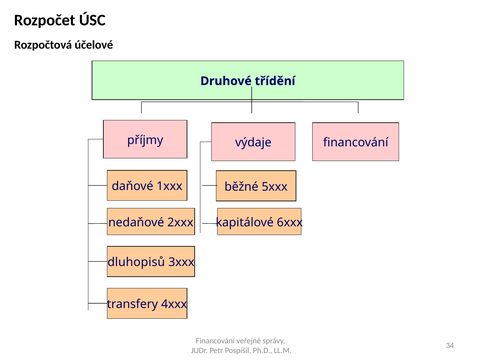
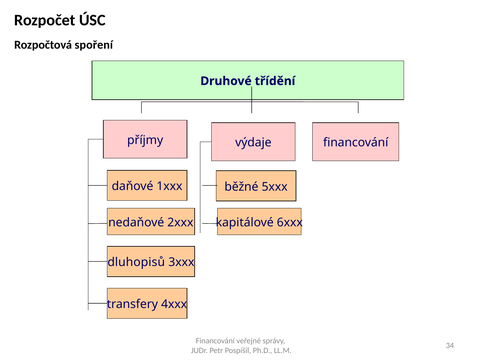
účelové: účelové -> spoření (94, 45)
